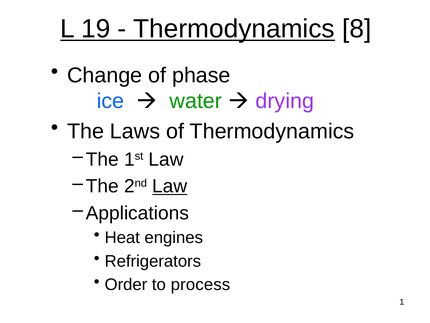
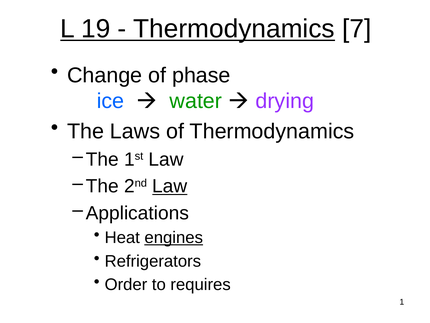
8: 8 -> 7 (357, 29)
engines underline: none -> present (174, 237)
process: process -> requires (201, 284)
